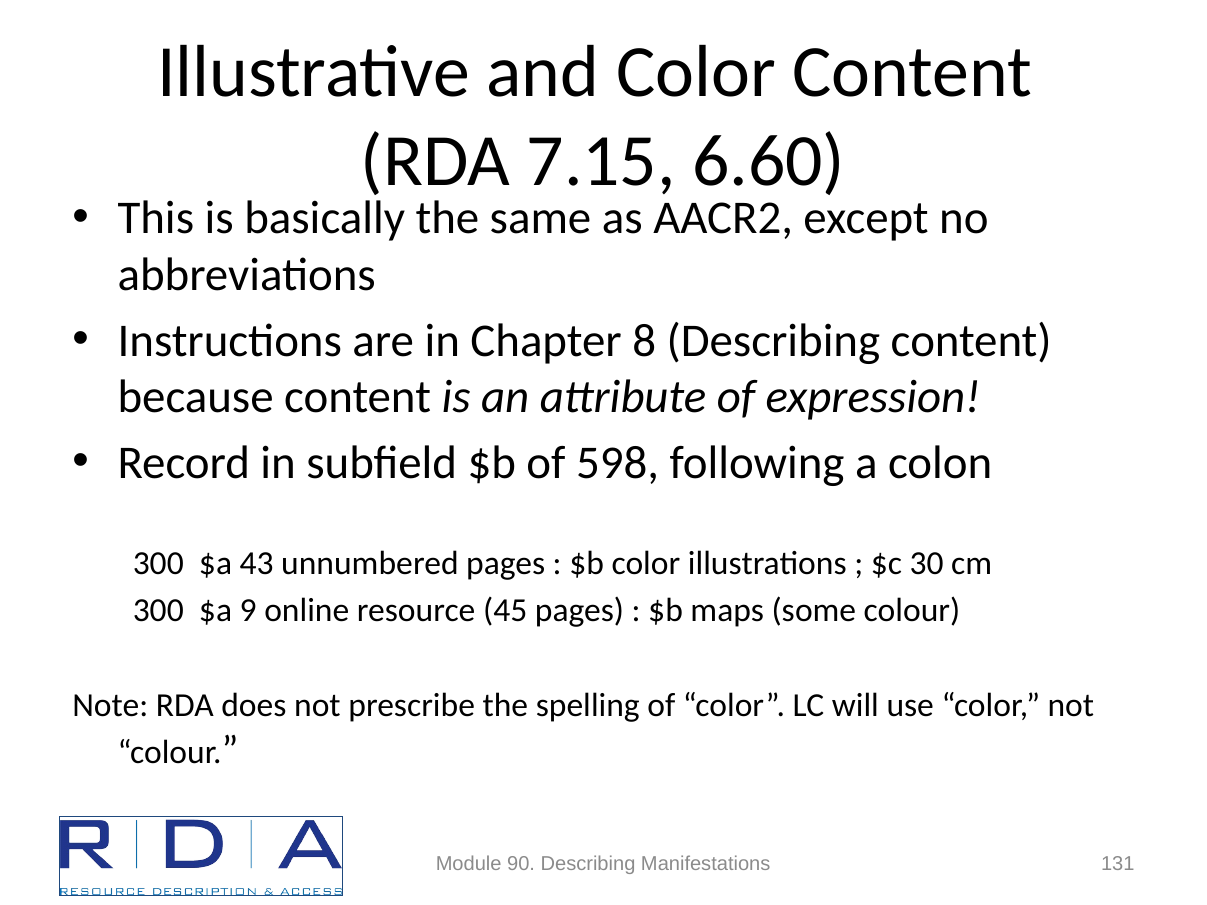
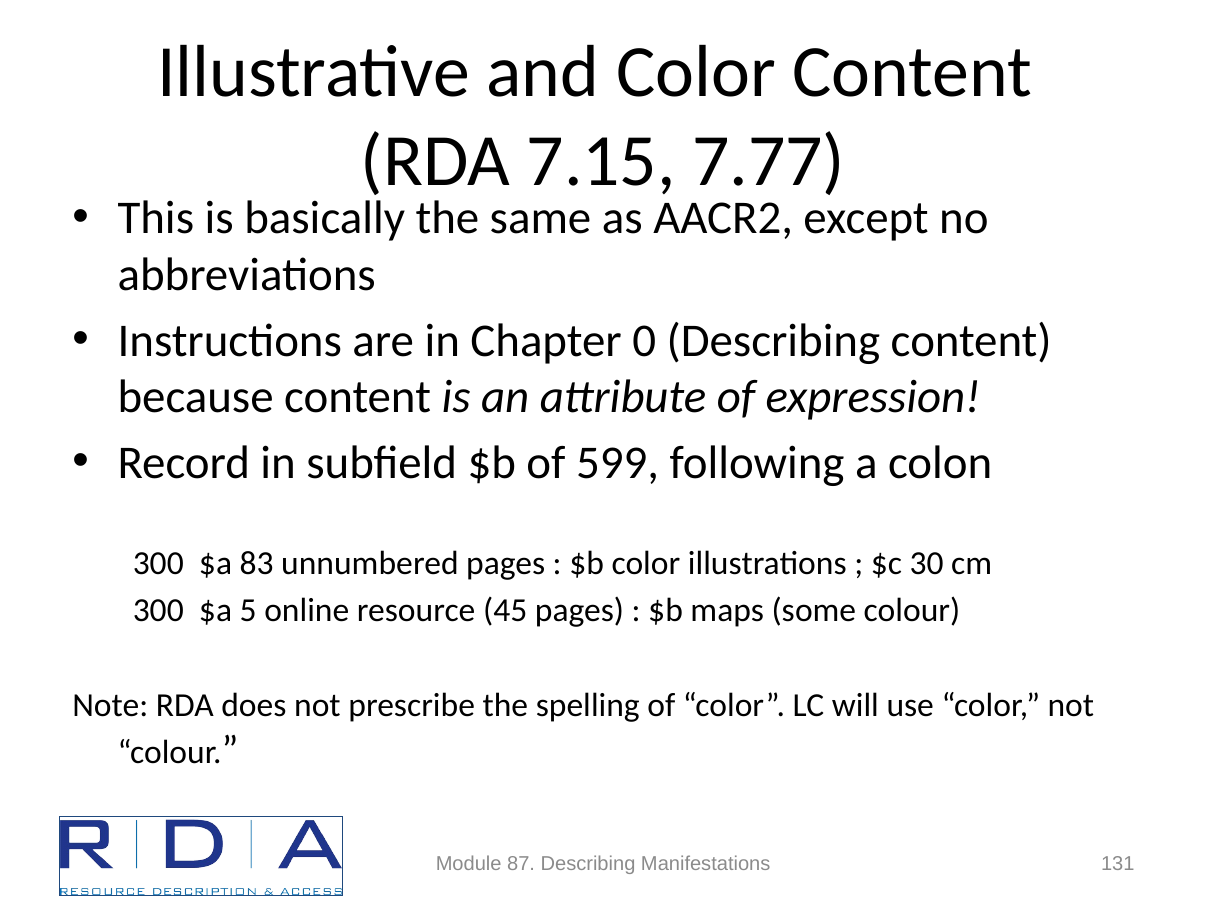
6.60: 6.60 -> 7.77 (769, 161)
8: 8 -> 0 (644, 341)
598: 598 -> 599 (618, 463)
43: 43 -> 83 (257, 564)
9: 9 -> 5 (248, 611)
90: 90 -> 87 (521, 864)
